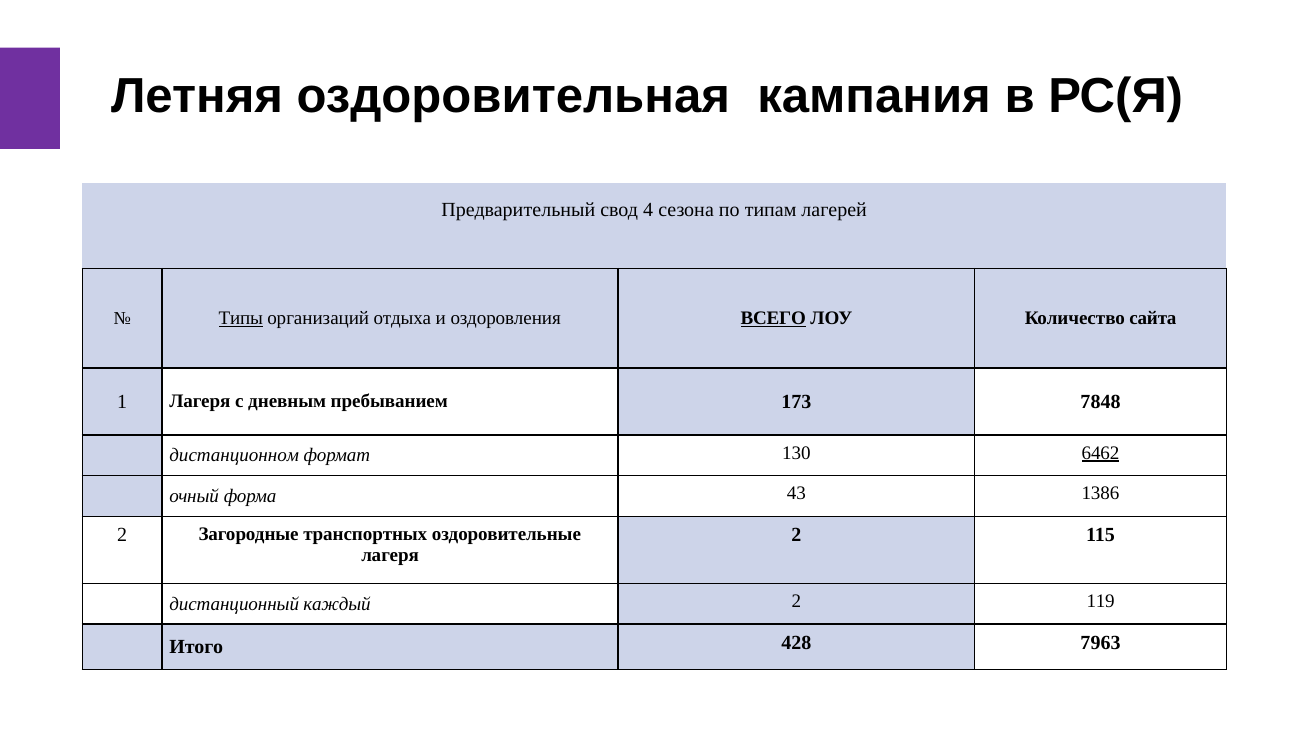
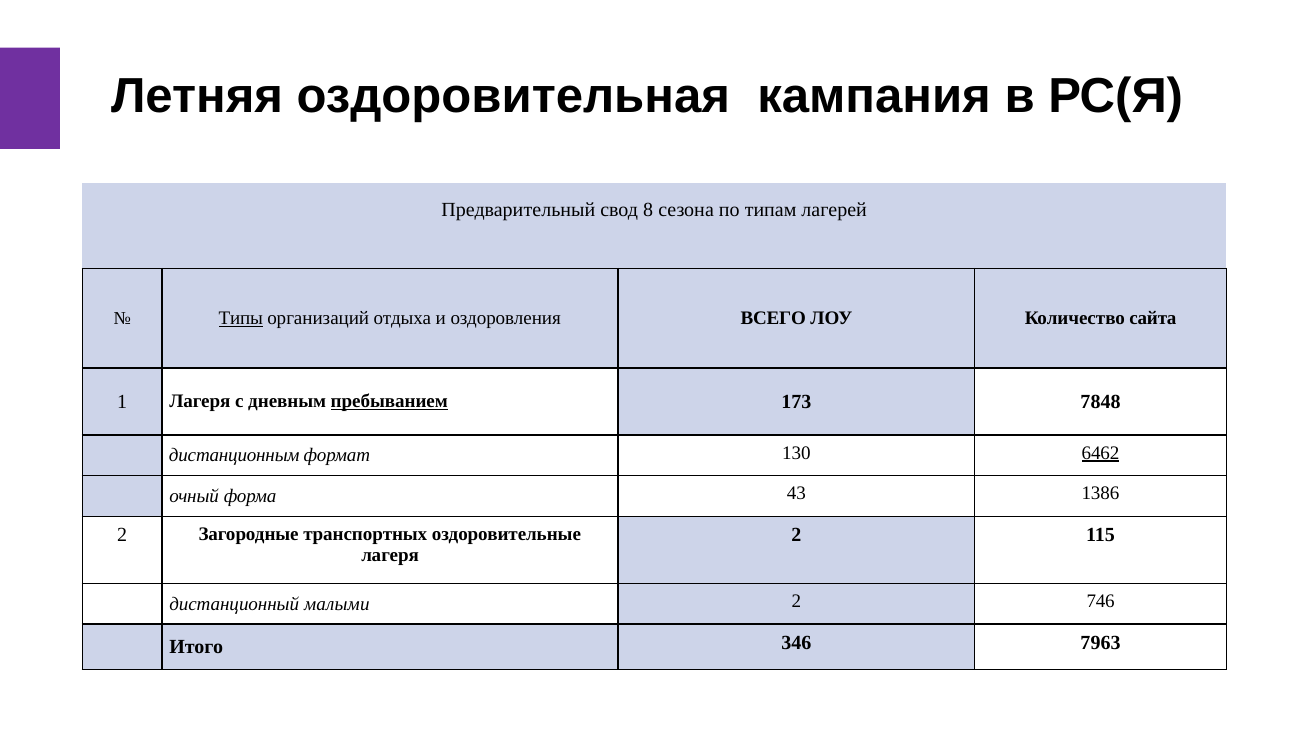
4: 4 -> 8 (648, 209)
ВСЕГО underline: present -> none (773, 318)
пребыванием underline: none -> present (389, 401)
дистанционном: дистанционном -> дистанционным (234, 455)
каждый: каждый -> малыми (337, 603)
119: 119 -> 746 (1101, 601)
428: 428 -> 346 (796, 642)
